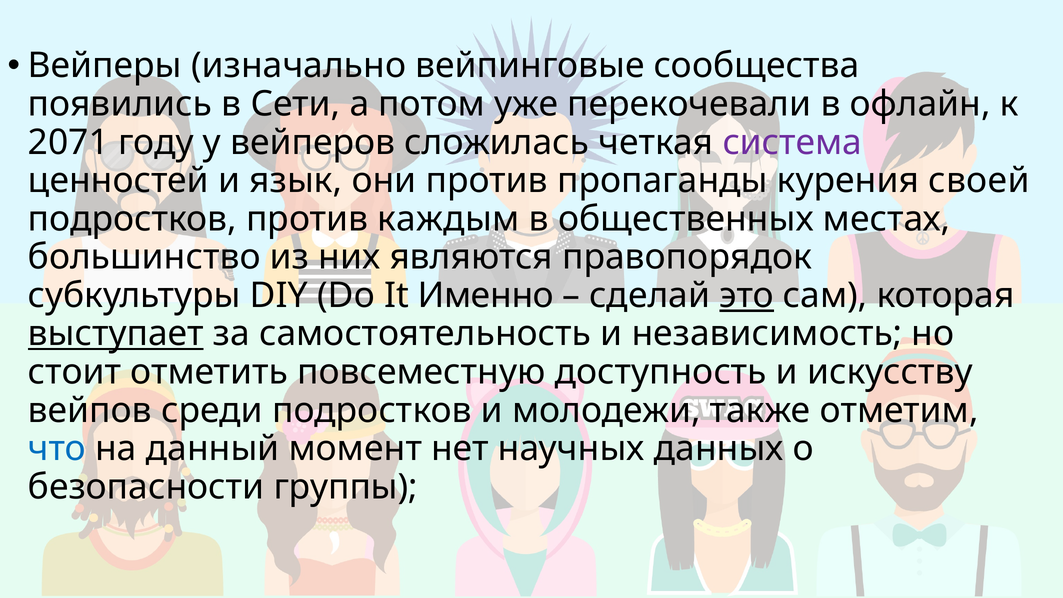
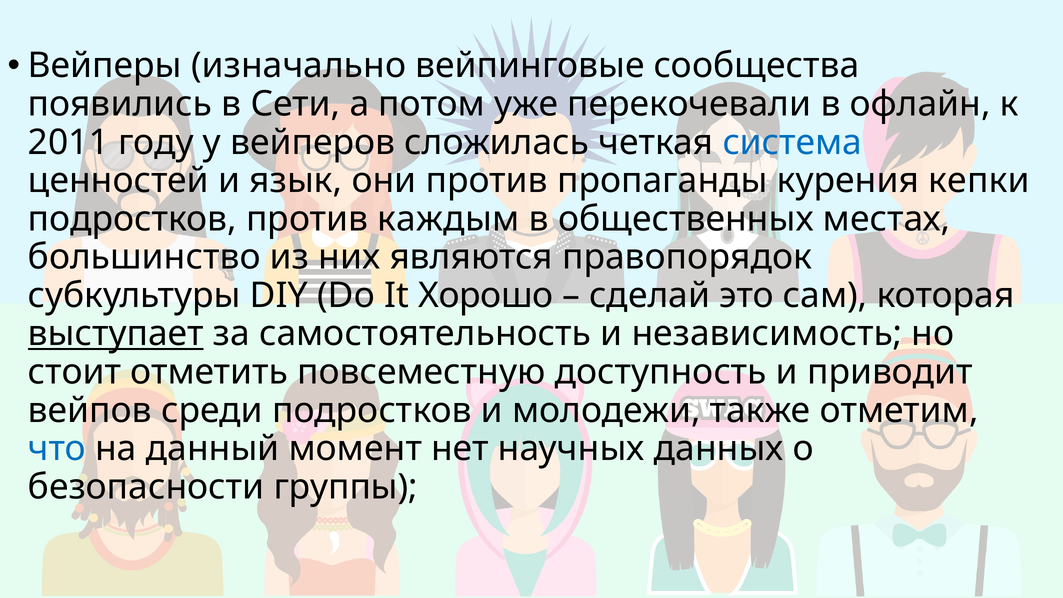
2071: 2071 -> 2011 (68, 142)
система colour: purple -> blue (792, 142)
своей: своей -> кепки (979, 181)
Именно: Именно -> Хорошо (486, 295)
это underline: present -> none (747, 295)
искусству: искусству -> приводит (890, 372)
